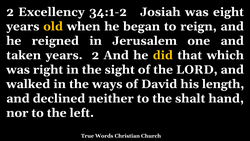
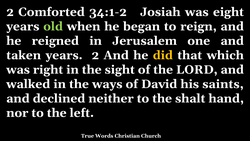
Excellency: Excellency -> Comforted (51, 12)
old colour: yellow -> light green (53, 26)
length: length -> saints (223, 84)
